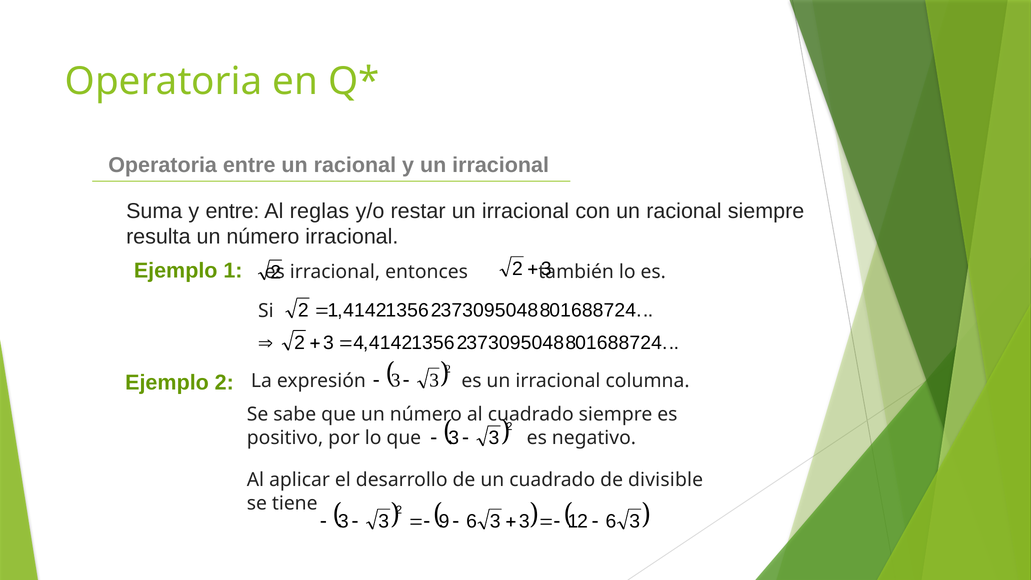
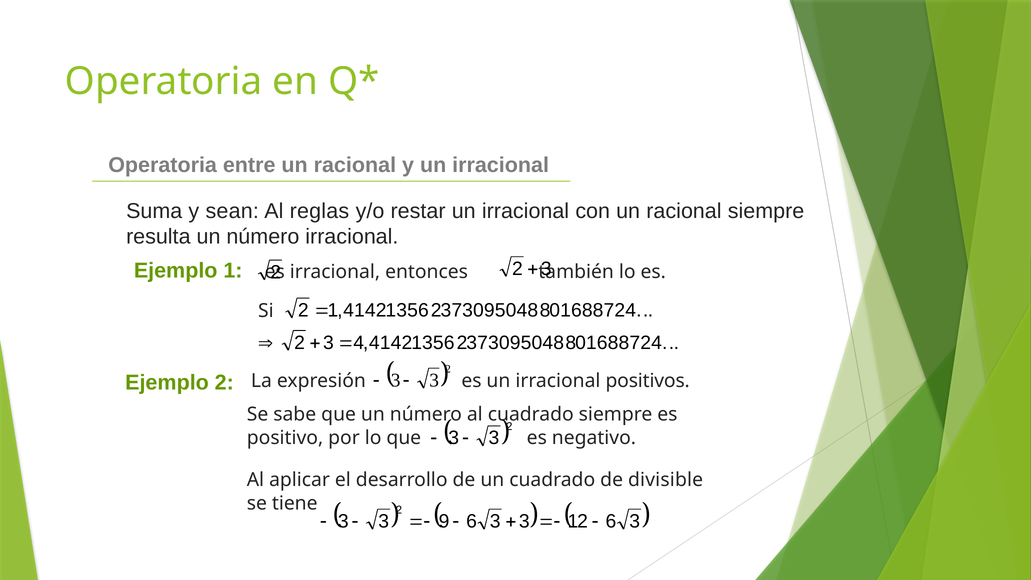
y entre: entre -> sean (232, 211)
columna: columna -> positivos (648, 381)
